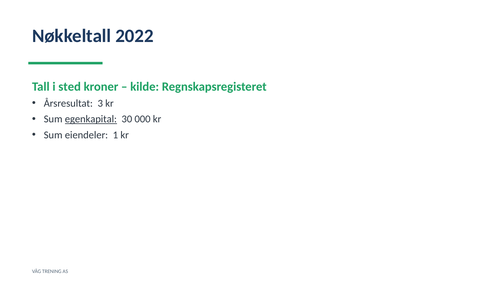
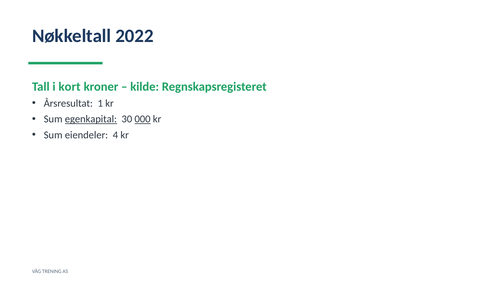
sted: sted -> kort (70, 87)
3: 3 -> 1 (100, 103)
000 underline: none -> present (143, 119)
1: 1 -> 4 (115, 135)
